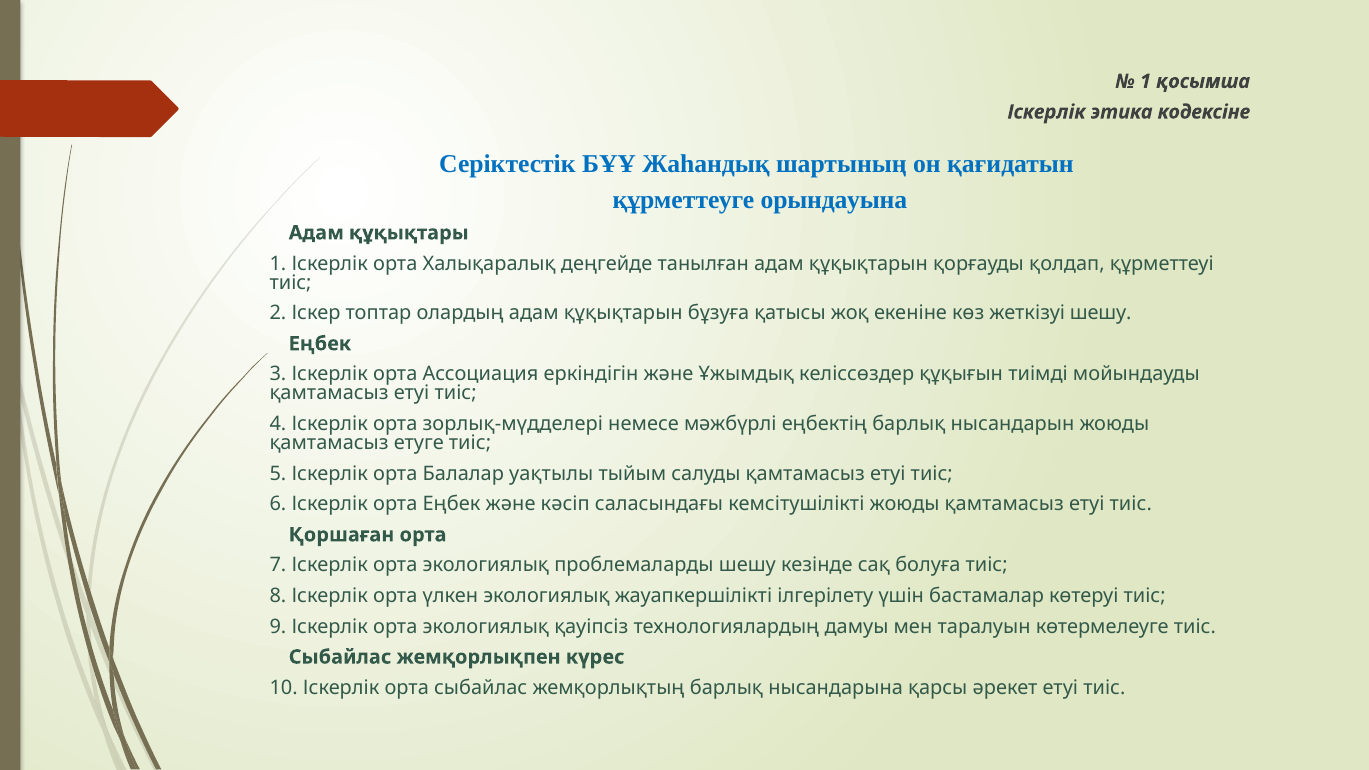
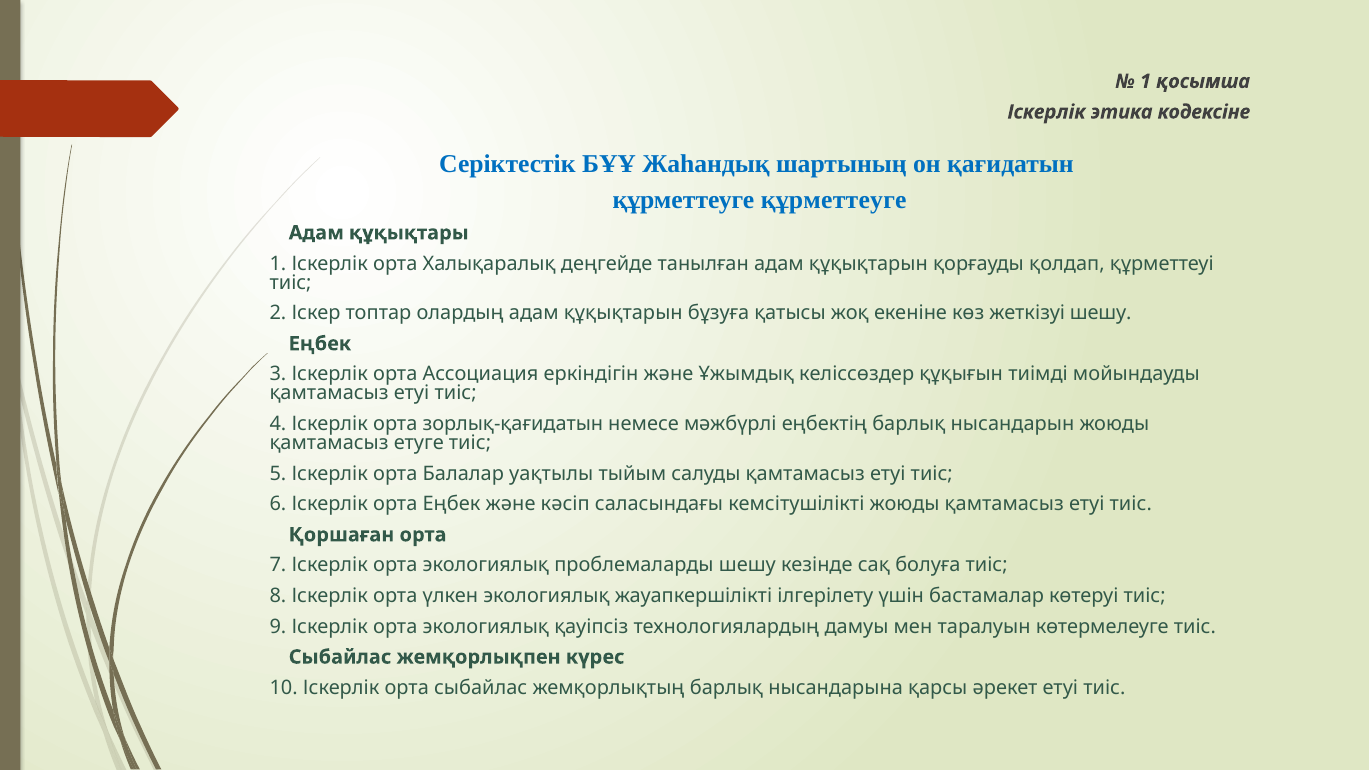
құрметтеуге орындауына: орындауына -> құрметтеуге (834, 200)
зорлық-мүдделері: зорлық-мүдделері -> зорлық-қағидатын (513, 424)
